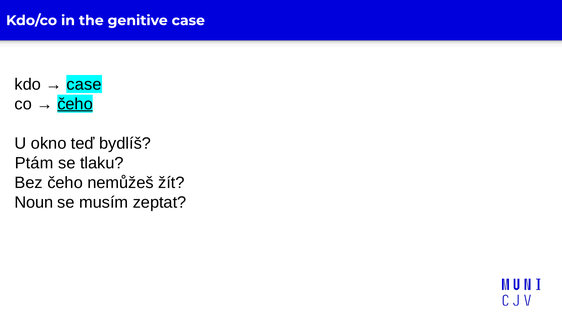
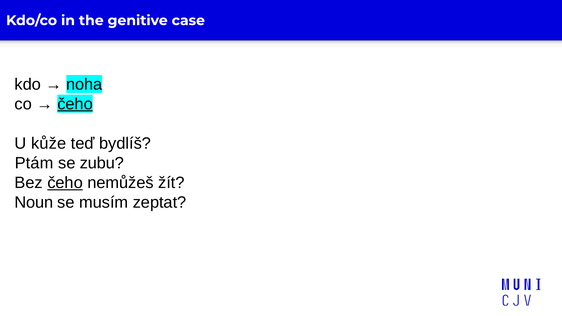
case: case -> noha (84, 84)
okno: okno -> kůže (49, 143)
tlaku: tlaku -> zubu (102, 163)
čeho underline: none -> present (65, 183)
